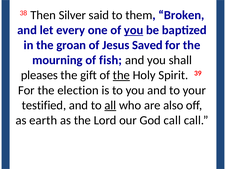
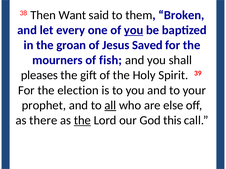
Silver: Silver -> Want (72, 15)
mourning: mourning -> mourners (57, 60)
the underline: present -> none (121, 75)
testified: testified -> prophet (44, 106)
also: also -> else (173, 106)
earth: earth -> there (43, 121)
the underline: none -> present (82, 121)
God call: call -> this (172, 121)
